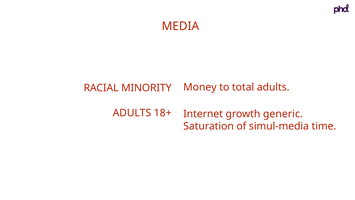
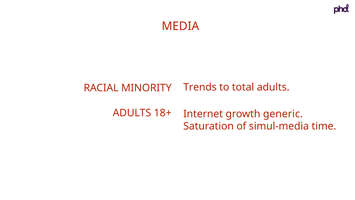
Money: Money -> Trends (200, 87)
